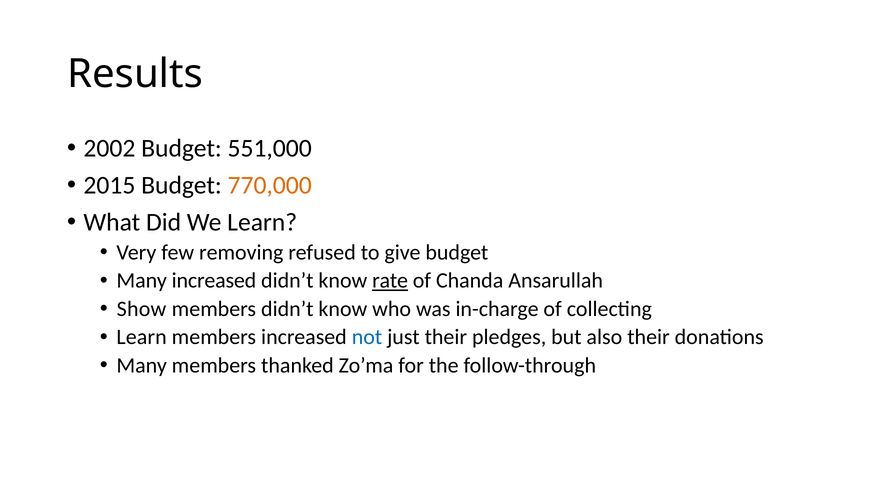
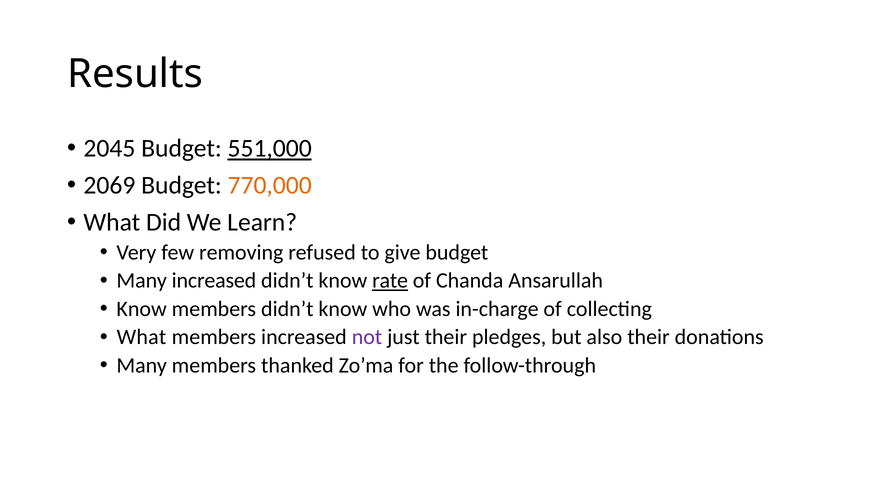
2002: 2002 -> 2045 (109, 149)
551,000 underline: none -> present (270, 149)
2015: 2015 -> 2069 (109, 185)
Show: Show -> Know (142, 309)
Learn: Learn -> What (142, 337)
not colour: blue -> purple (367, 337)
